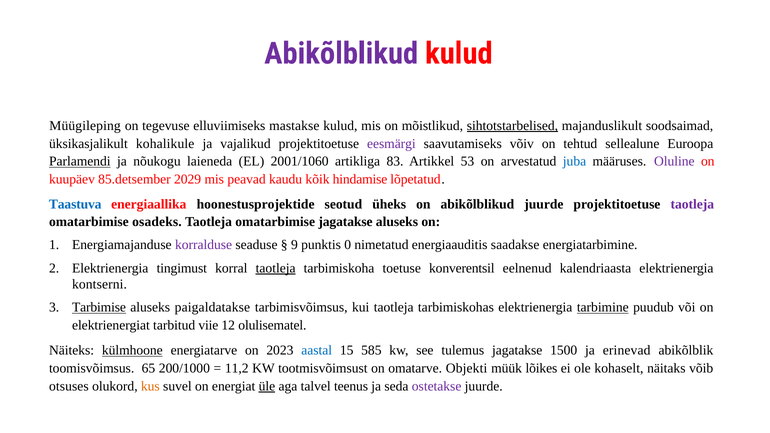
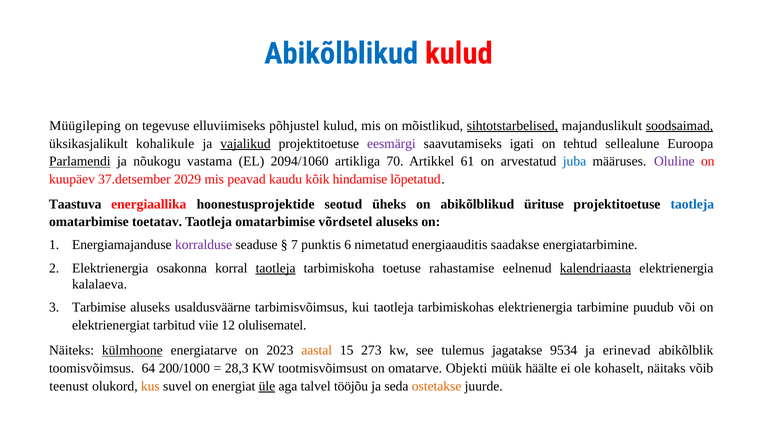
Abikõlblikud colour: purple -> blue (341, 54)
mastakse: mastakse -> põhjustel (294, 126)
soodsaimad underline: none -> present (680, 126)
vajalikud underline: none -> present (245, 144)
võiv: võiv -> igati (522, 144)
laieneda: laieneda -> vastama (210, 161)
2001/1060: 2001/1060 -> 2094/1060 (300, 161)
83: 83 -> 70 (395, 161)
53: 53 -> 61 (467, 161)
85.detsember: 85.detsember -> 37.detsember (134, 179)
Taastuva colour: blue -> black (75, 204)
abikõlblikud juurde: juurde -> ürituse (544, 204)
taotleja colour: purple -> blue (692, 204)
osadeks: osadeks -> toetatav (157, 222)
omatarbimise jagatakse: jagatakse -> võrdsetel (345, 222)
9: 9 -> 7 (294, 245)
0: 0 -> 6 (348, 245)
tingimust: tingimust -> osakonna (182, 268)
konverentsil: konverentsil -> rahastamise (462, 268)
kalendriaasta underline: none -> present (595, 268)
kontserni: kontserni -> kalalaeva (100, 284)
Tarbimise underline: present -> none (99, 307)
paigaldatakse: paigaldatakse -> usaldusväärne (213, 307)
tarbimine underline: present -> none (603, 307)
aastal colour: blue -> orange (317, 350)
585: 585 -> 273 (371, 350)
1500: 1500 -> 9534 (564, 350)
65: 65 -> 64 (148, 368)
11,2: 11,2 -> 28,3 (237, 368)
lõikes: lõikes -> häälte (541, 368)
otsuses: otsuses -> teenust (69, 386)
teenus: teenus -> tööjõu (351, 386)
ostetakse colour: purple -> orange (437, 386)
